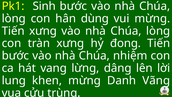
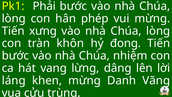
Sinh: Sinh -> Phải (44, 6)
dùng: dùng -> phép (95, 18)
tràn xưng: xưng -> khôn (70, 43)
lung: lung -> láng (14, 80)
